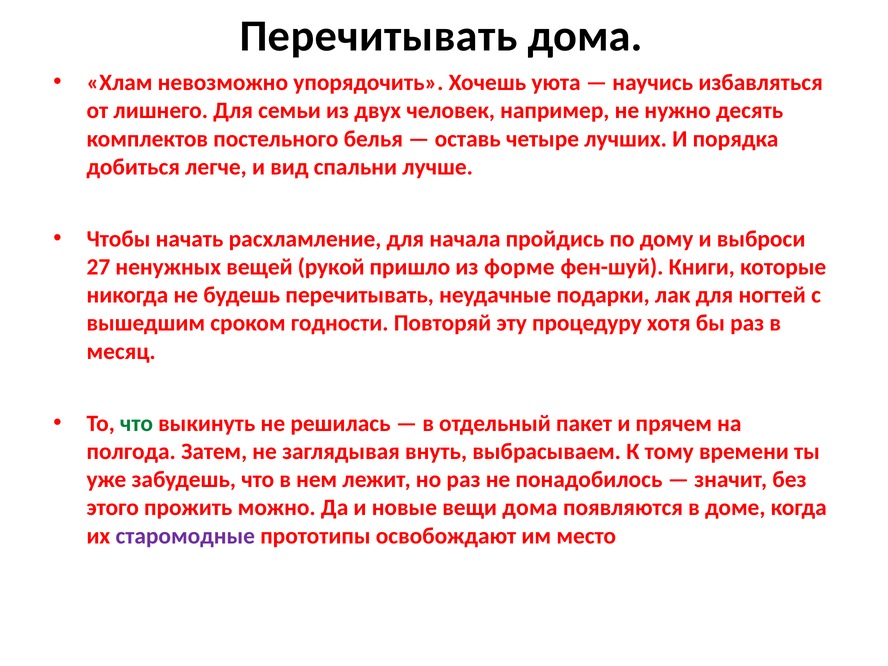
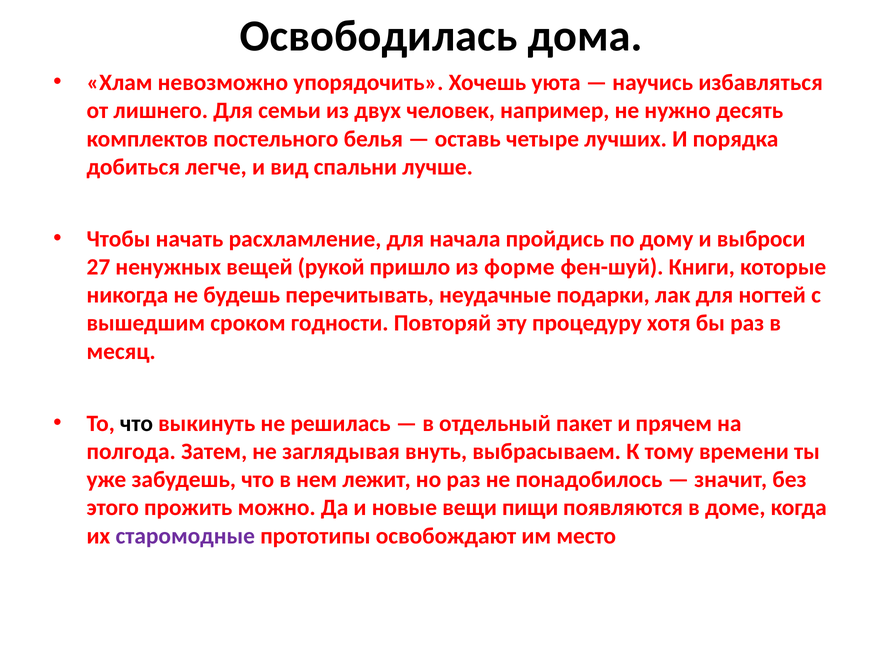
Перечитывать: Перечитывать -> Освободилась (379, 36)
что colour: green -> black (137, 423)
вещи дома: дома -> пищи (530, 508)
